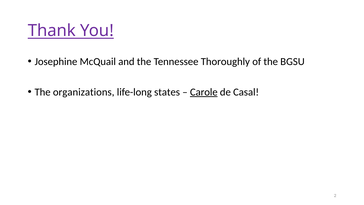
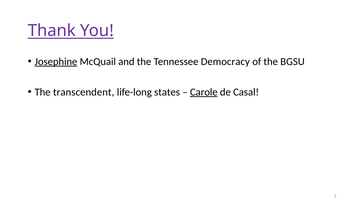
Josephine underline: none -> present (56, 62)
Thoroughly: Thoroughly -> Democracy (225, 62)
organizations: organizations -> transcendent (84, 92)
